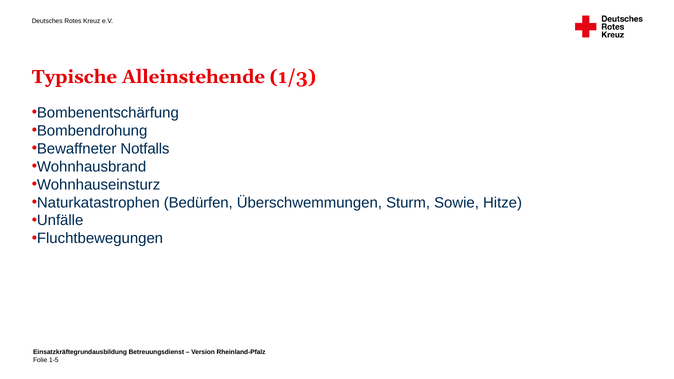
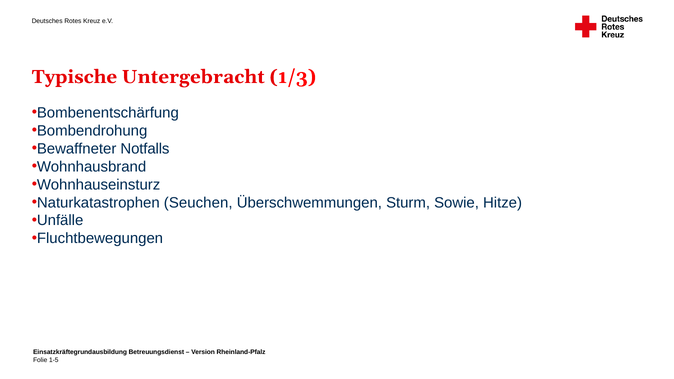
Alleinstehende: Alleinstehende -> Untergebracht (193, 77)
Bedürfen: Bedürfen -> Seuchen (198, 203)
